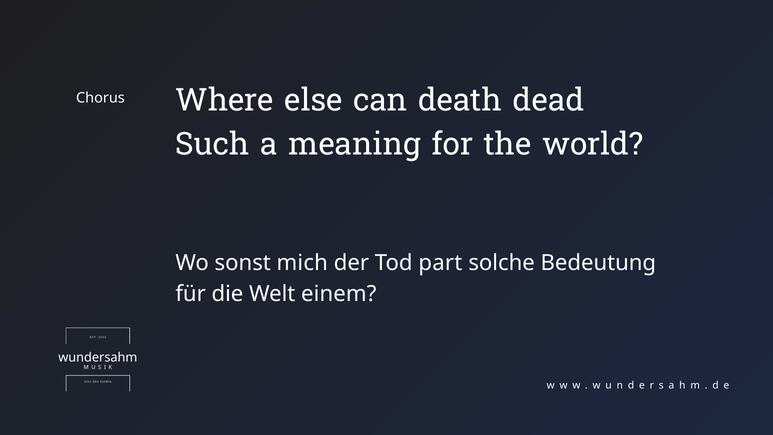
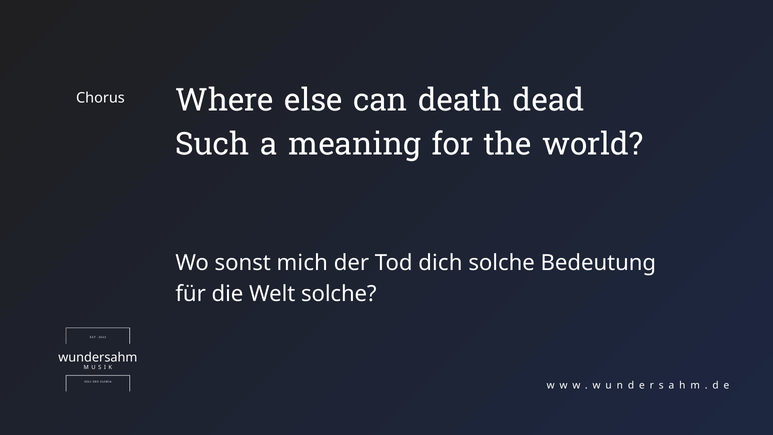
part: part -> dich (440, 263)
Welt einem: einem -> solche (339, 294)
